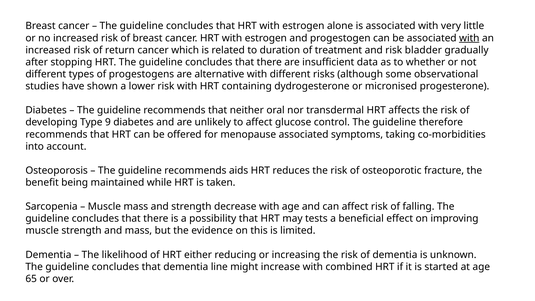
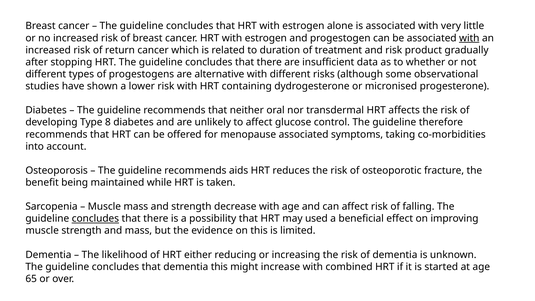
bladder: bladder -> product (423, 50)
9: 9 -> 8 (108, 122)
concludes underline: none -> present (95, 219)
tests: tests -> used (316, 219)
dementia line: line -> this (219, 267)
